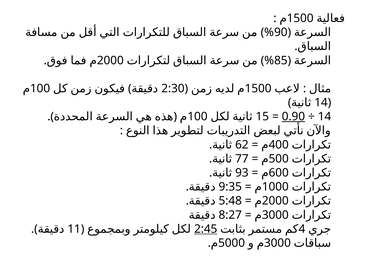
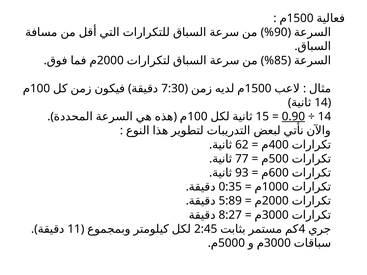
2:30: 2:30 -> 7:30 (173, 89)
9:35: 9:35 -> 0:35 (230, 187)
5:48: 5:48 -> 5:89 (230, 201)
2:45 underline: present -> none (206, 229)
